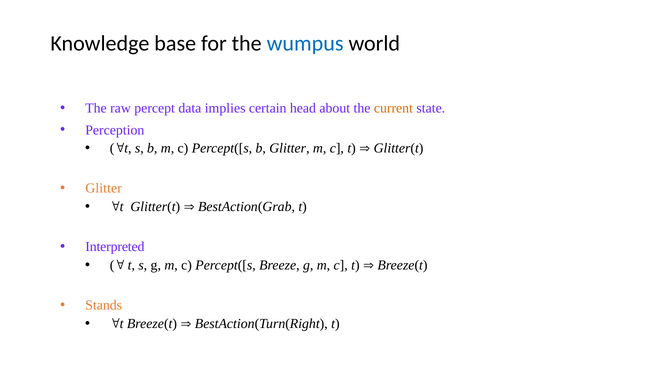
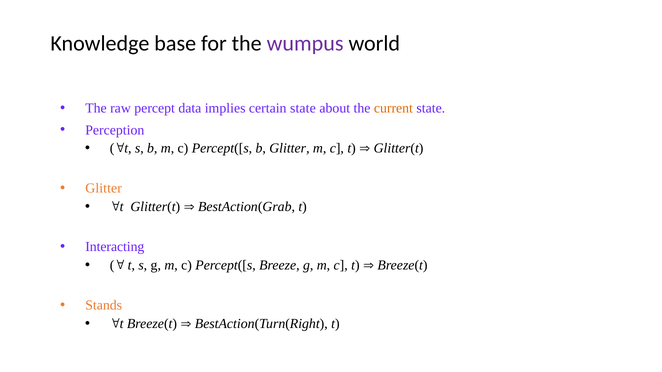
wumpus colour: blue -> purple (305, 43)
certain head: head -> state (303, 108)
Interpreted: Interpreted -> Interacting (115, 247)
